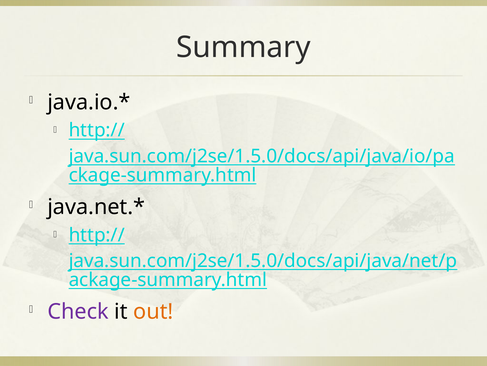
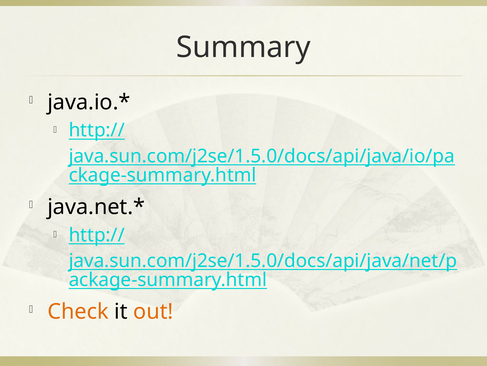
Check colour: purple -> orange (78, 311)
